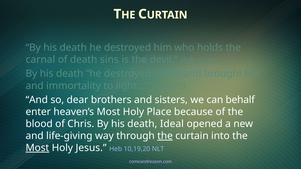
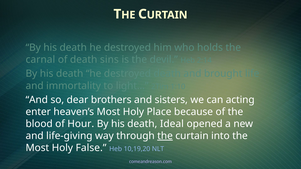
behalf: behalf -> acting (240, 100)
Chris: Chris -> Hour (81, 124)
Most underline: present -> none (37, 148)
Jesus: Jesus -> False (91, 148)
